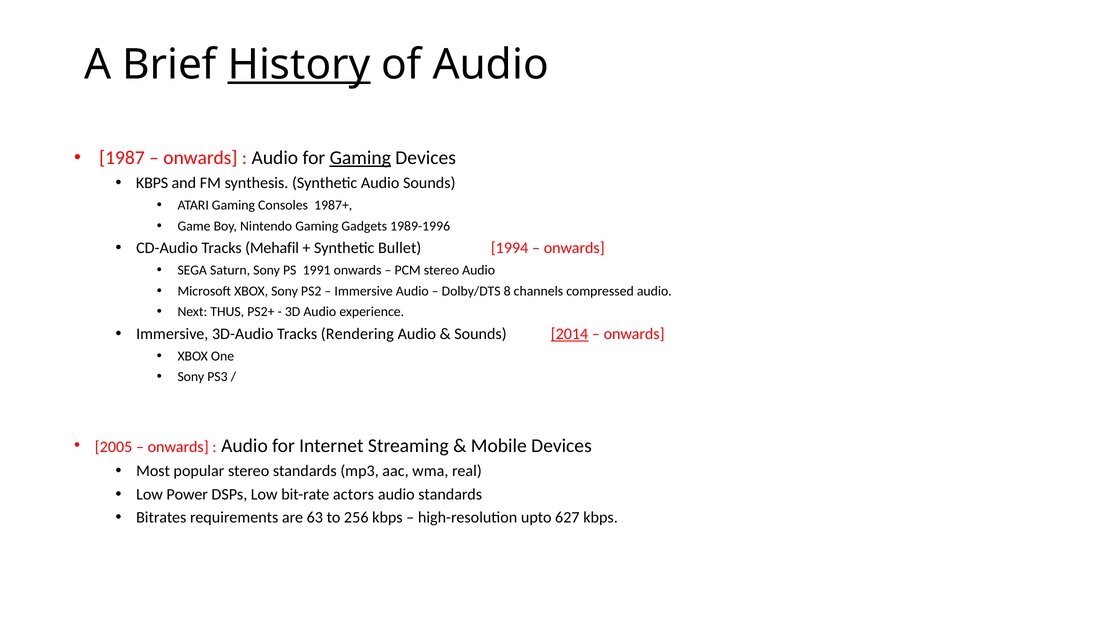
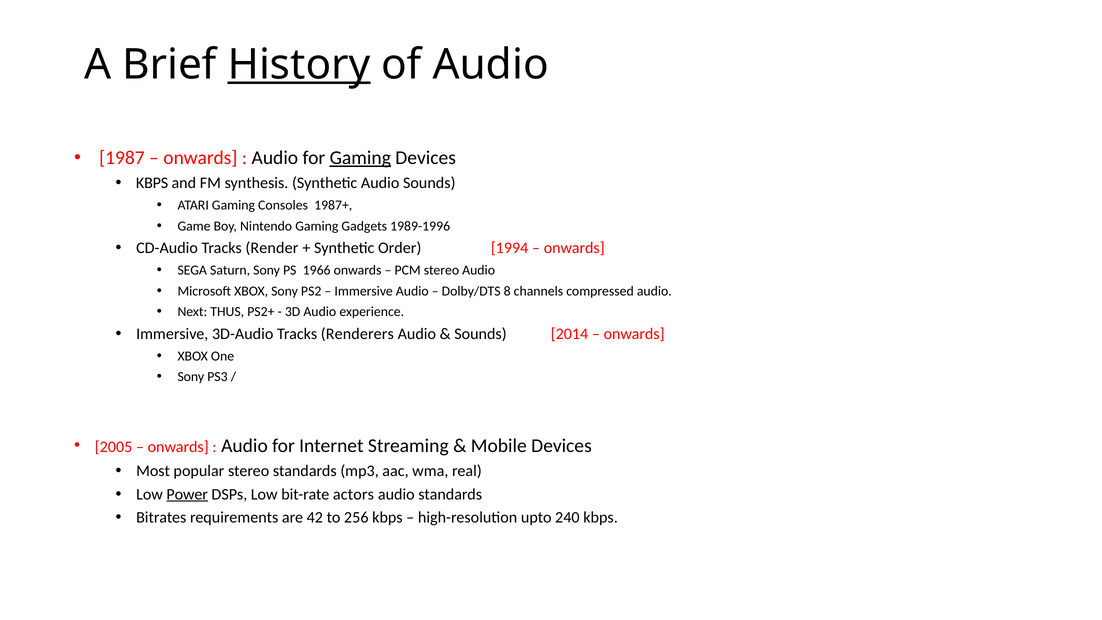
Mehafil: Mehafil -> Render (272, 248)
Bullet: Bullet -> Order (400, 248)
1991: 1991 -> 1966 (317, 270)
Rendering: Rendering -> Renderers (357, 334)
2014 underline: present -> none (570, 334)
Power underline: none -> present (187, 494)
63: 63 -> 42 (315, 518)
627: 627 -> 240 (567, 518)
